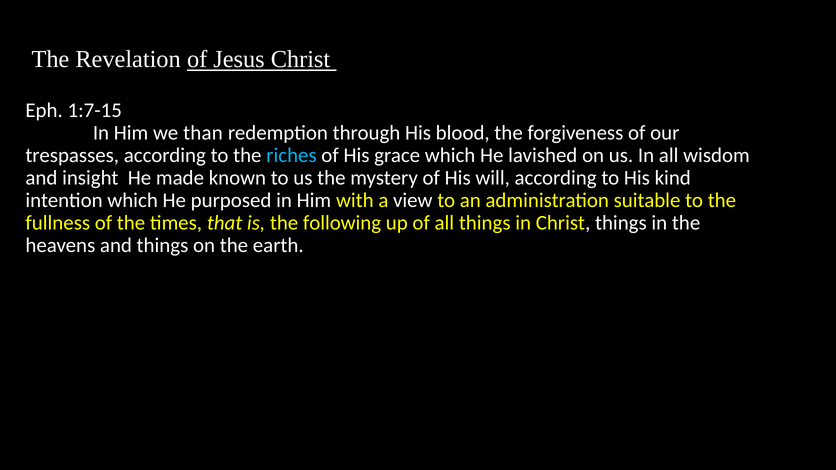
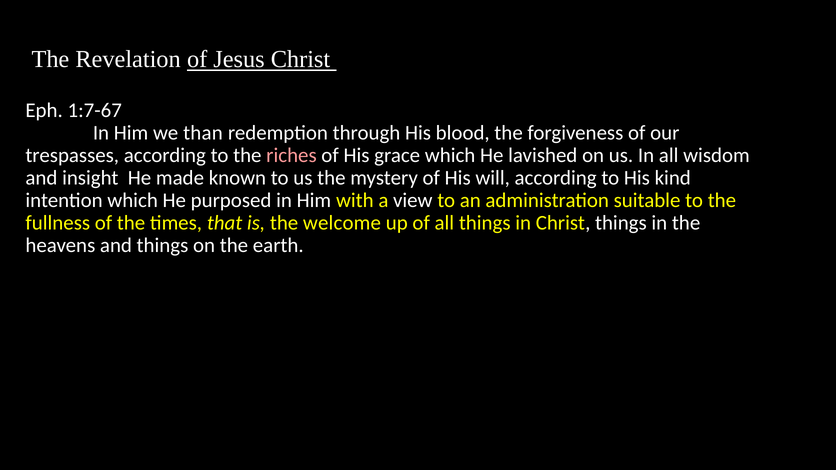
1:7-15: 1:7-15 -> 1:7-67 (95, 110)
riches colour: light blue -> pink (291, 155)
following: following -> welcome (342, 223)
